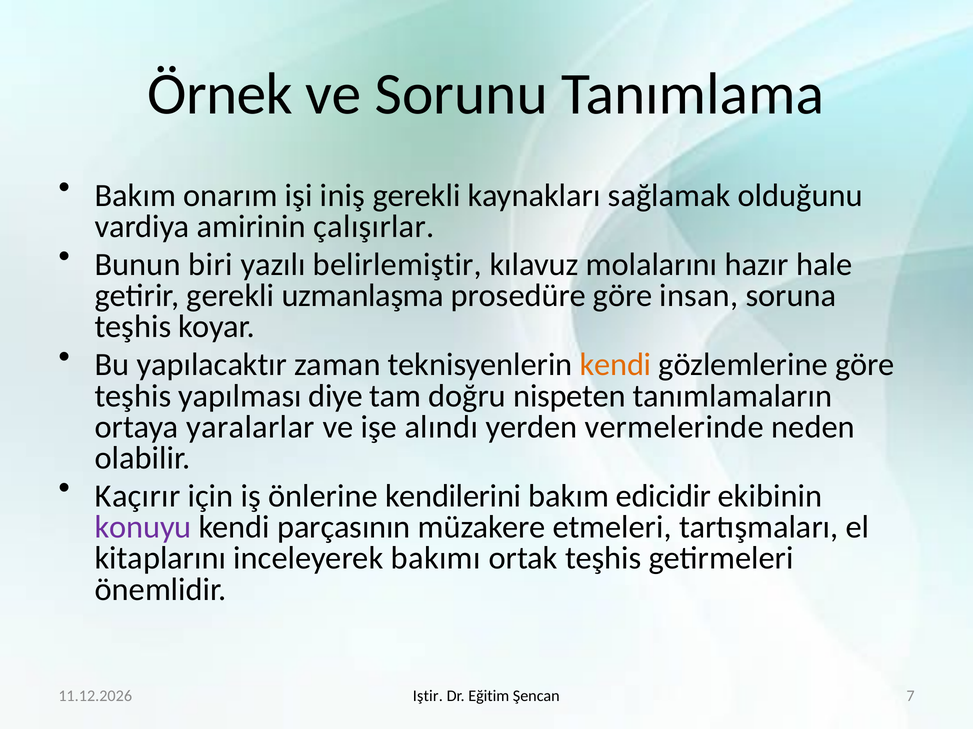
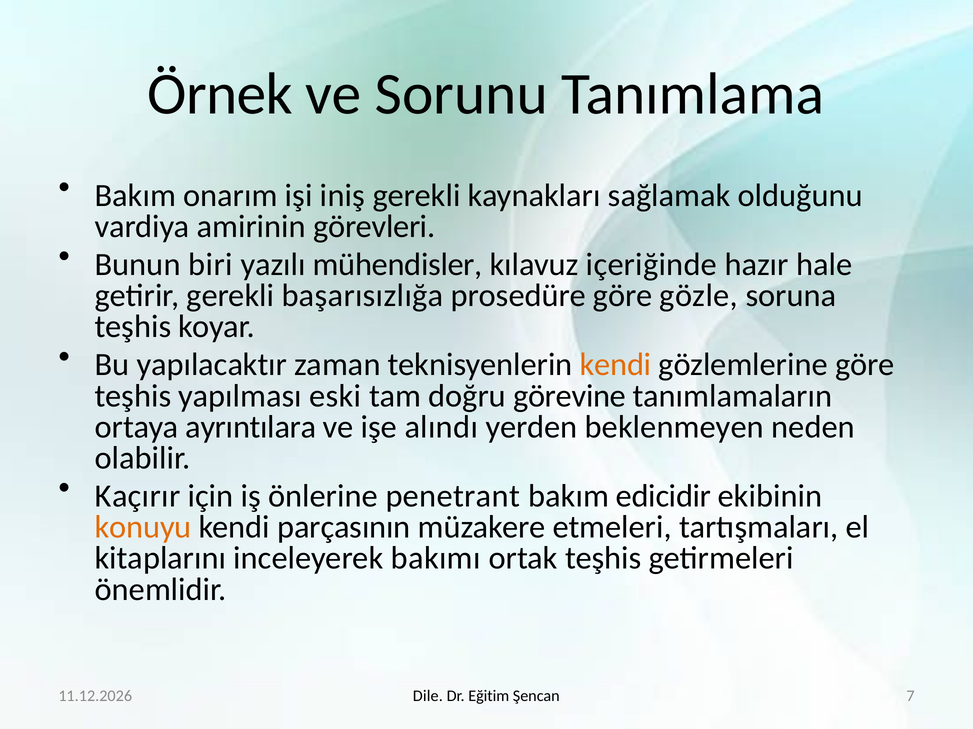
çalışırlar: çalışırlar -> görevleri (374, 227)
belirlemiştir: belirlemiştir -> mühendisler (398, 265)
molalarını: molalarını -> içeriğinde (651, 265)
uzmanlaşma: uzmanlaşma -> başarısızlığa (362, 296)
insan: insan -> gözle (699, 296)
diye: diye -> eski (335, 396)
nispeten: nispeten -> görevine (570, 396)
yaralarlar: yaralarlar -> ayrıntılara (251, 427)
vermelerinde: vermelerinde -> beklenmeyen (674, 427)
kendilerini: kendilerini -> penetrant (453, 497)
konuyu colour: purple -> orange (143, 528)
Iştir: Iştir -> Dile (428, 697)
